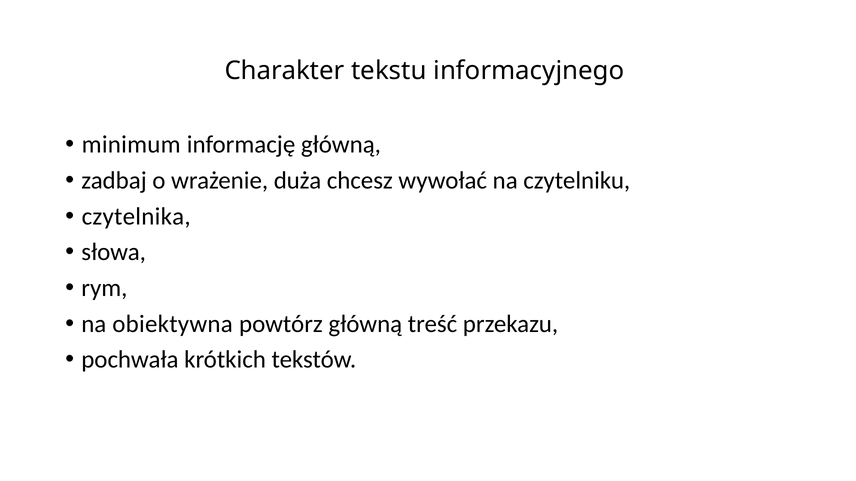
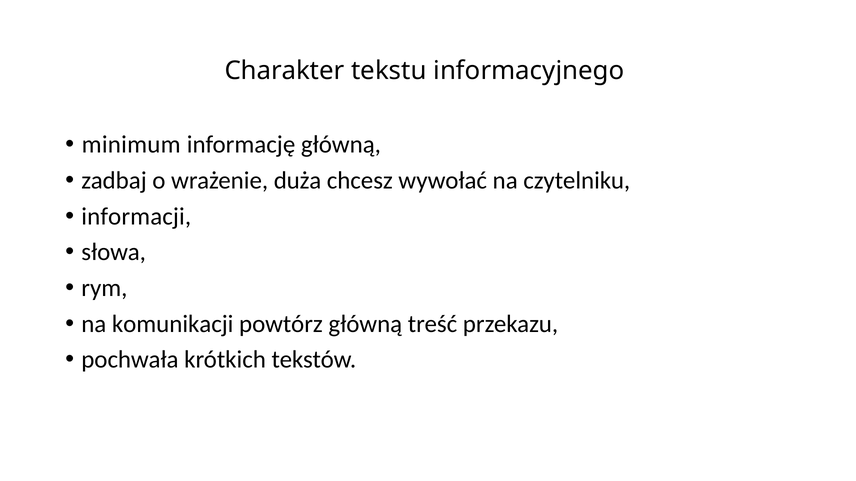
czytelnika: czytelnika -> informacji (136, 217)
obiektywna: obiektywna -> komunikacji (173, 324)
